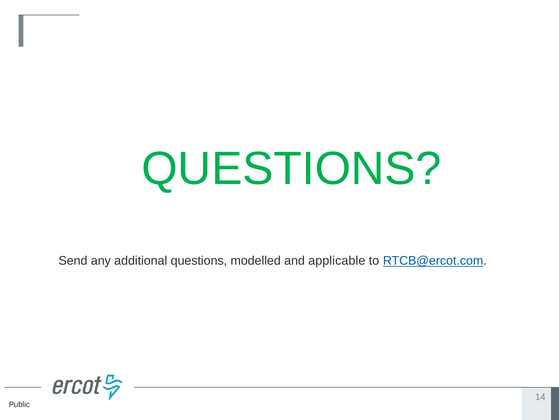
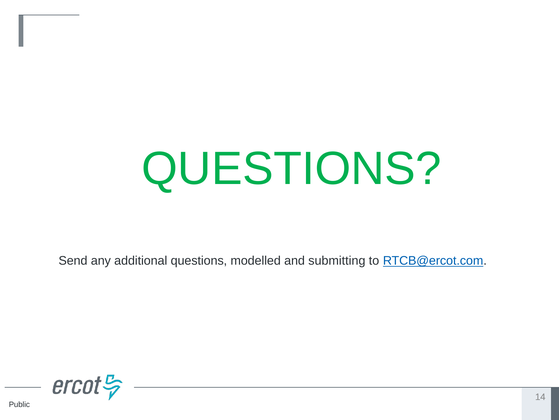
applicable: applicable -> submitting (337, 260)
